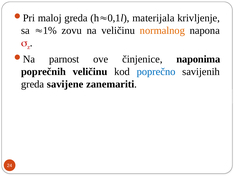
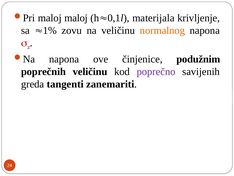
maloj greda: greda -> maloj (76, 18)
parnost: parnost -> napona (64, 59)
naponima: naponima -> podužnim (198, 59)
poprečno colour: blue -> purple (156, 71)
savijene: savijene -> tangenti (65, 84)
